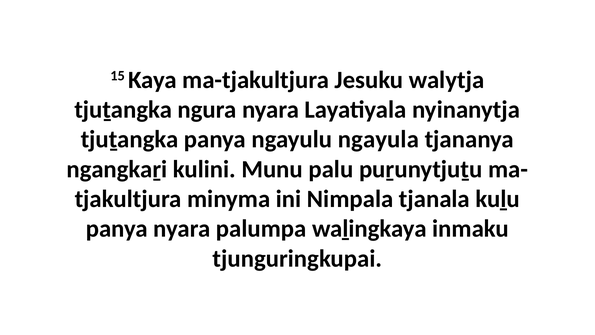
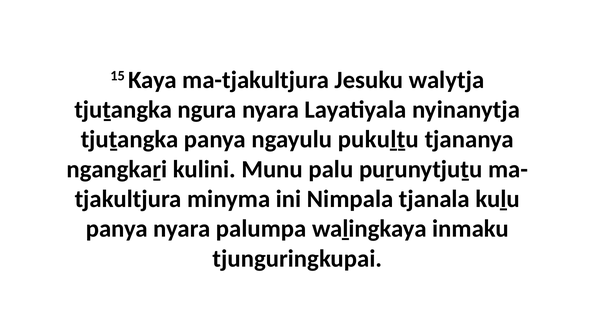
ngayula: ngayula -> pukuḻṯu (378, 139)
